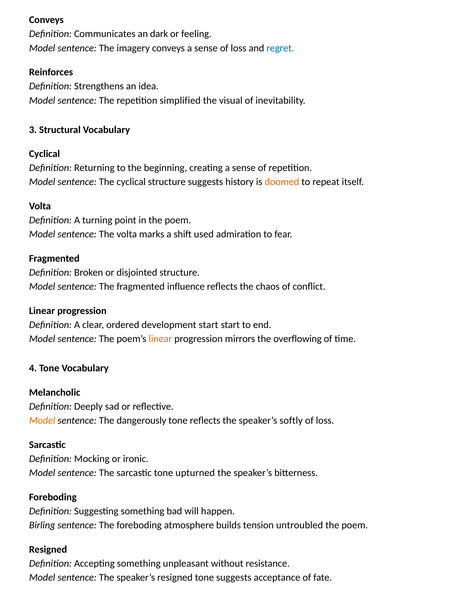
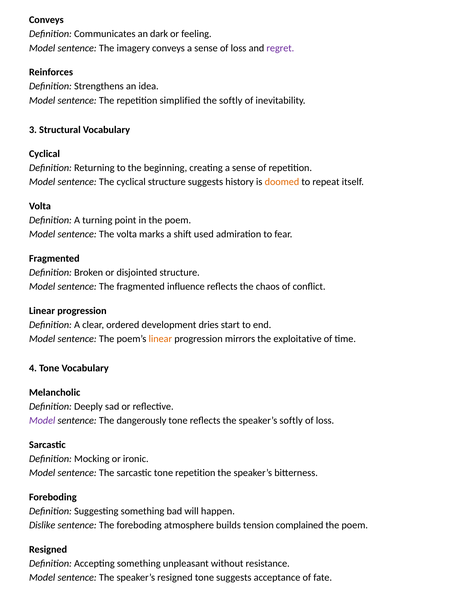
regret colour: blue -> purple (280, 48)
the visual: visual -> softly (231, 100)
development start: start -> dries (209, 325)
overflowing: overflowing -> exploitative (298, 339)
Model colour: orange -> purple (42, 420)
tone upturned: upturned -> repetition (195, 473)
Birling: Birling -> Dislike (42, 525)
untroubled: untroubled -> complained (300, 525)
